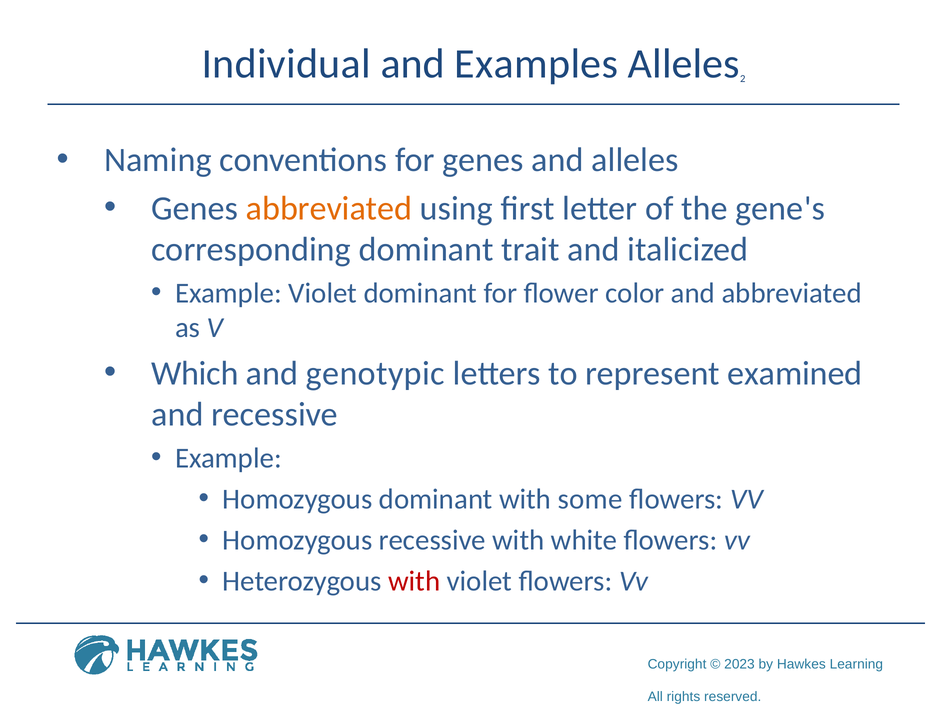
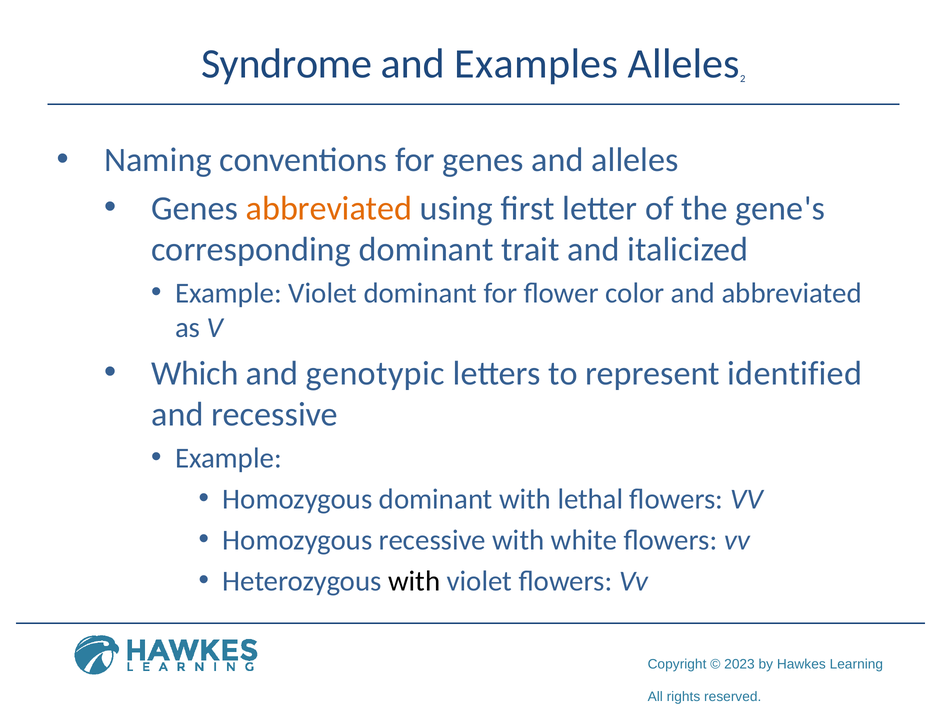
Individual: Individual -> Syndrome (286, 64)
examined: examined -> identified (795, 374)
some: some -> lethal (590, 499)
with colour: red -> black (414, 582)
